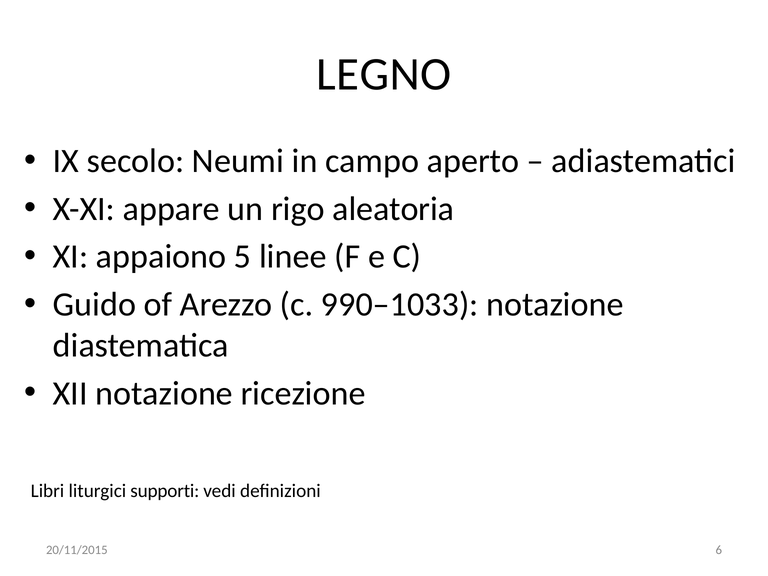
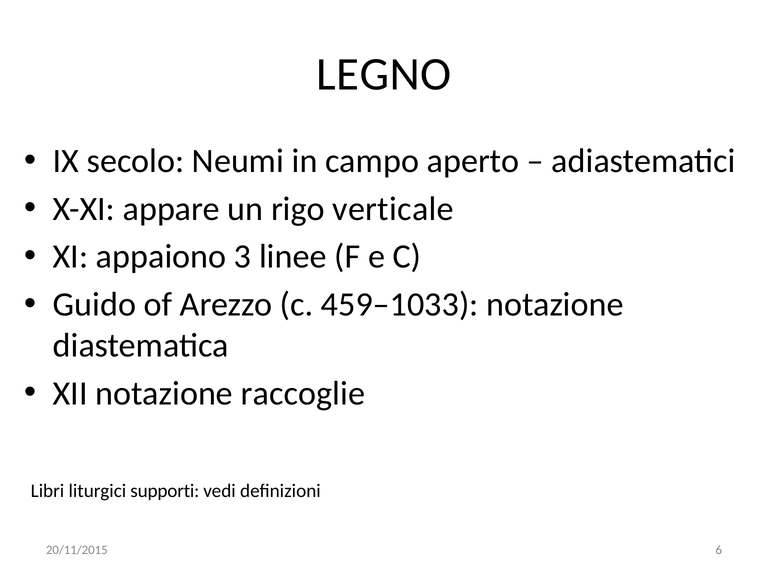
aleatoria: aleatoria -> verticale (393, 209)
5: 5 -> 3 (243, 257)
990–1033: 990–1033 -> 459–1033 (400, 305)
ricezione: ricezione -> raccoglie (303, 393)
